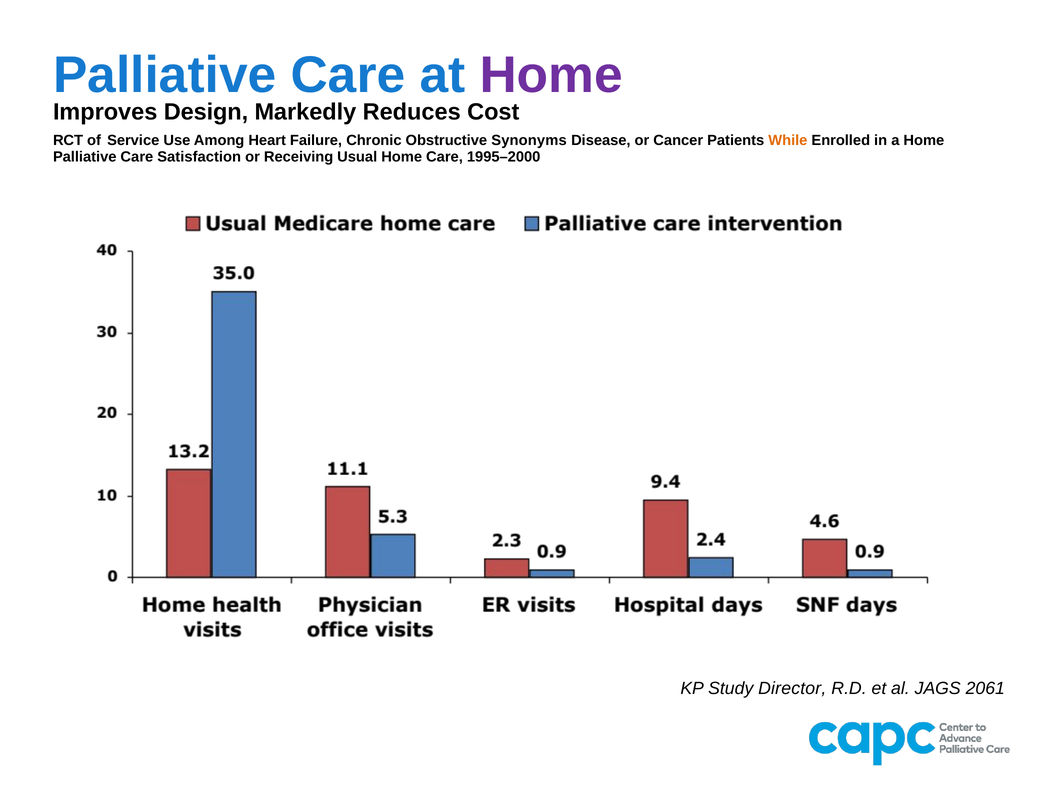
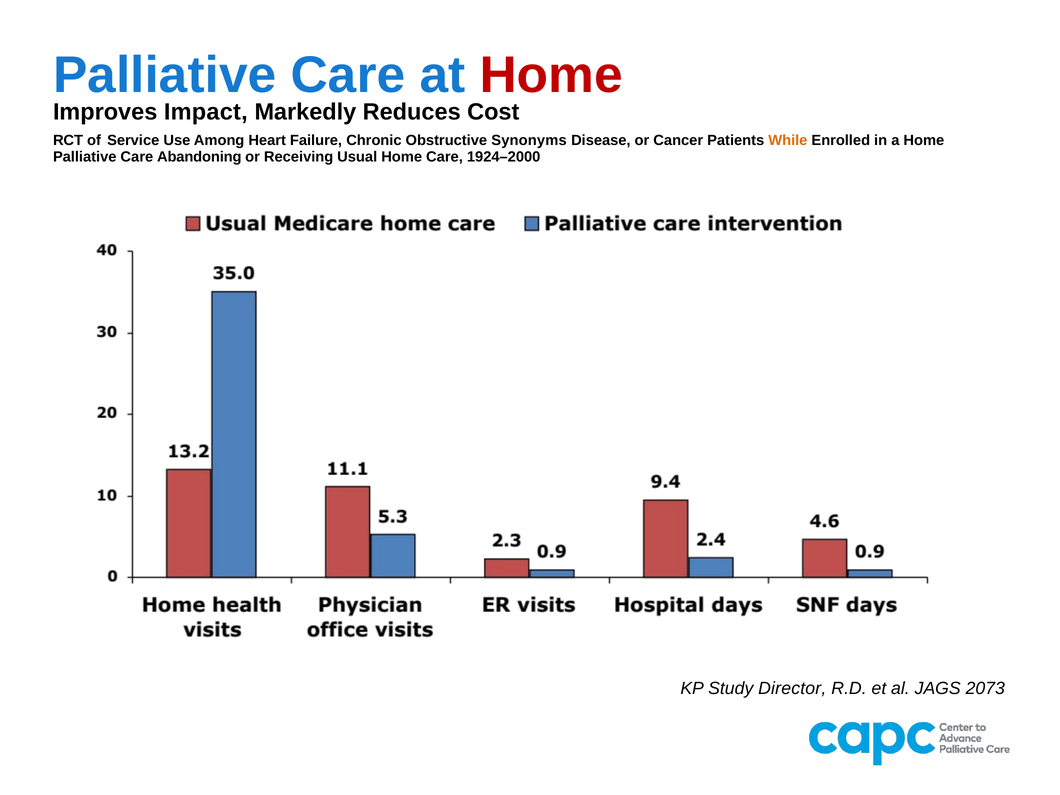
Home colour: purple -> red (551, 75)
Design: Design -> Impact (206, 112)
Satisfaction: Satisfaction -> Abandoning (199, 157)
1995–2000: 1995–2000 -> 1924–2000 (504, 157)
2061: 2061 -> 2073 (985, 688)
